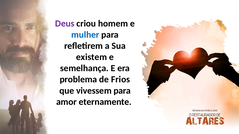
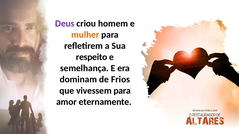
mulher colour: blue -> orange (85, 35)
existem: existem -> respeito (92, 57)
problema: problema -> dominam (78, 79)
